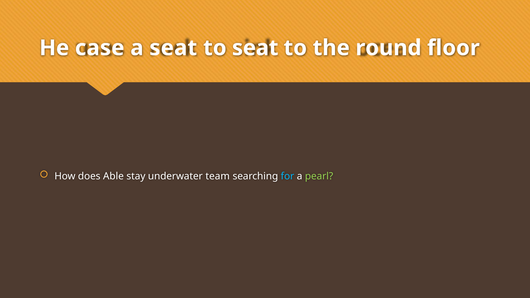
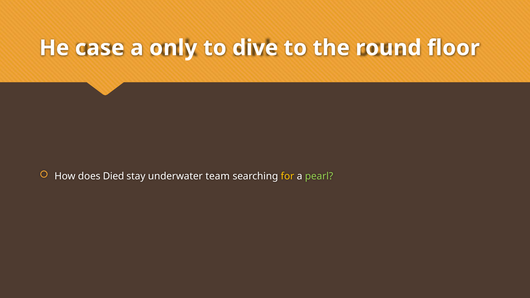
a seat: seat -> only (173, 48)
to seat: seat -> dive (255, 48)
Able: Able -> Died (114, 176)
for colour: light blue -> yellow (287, 176)
